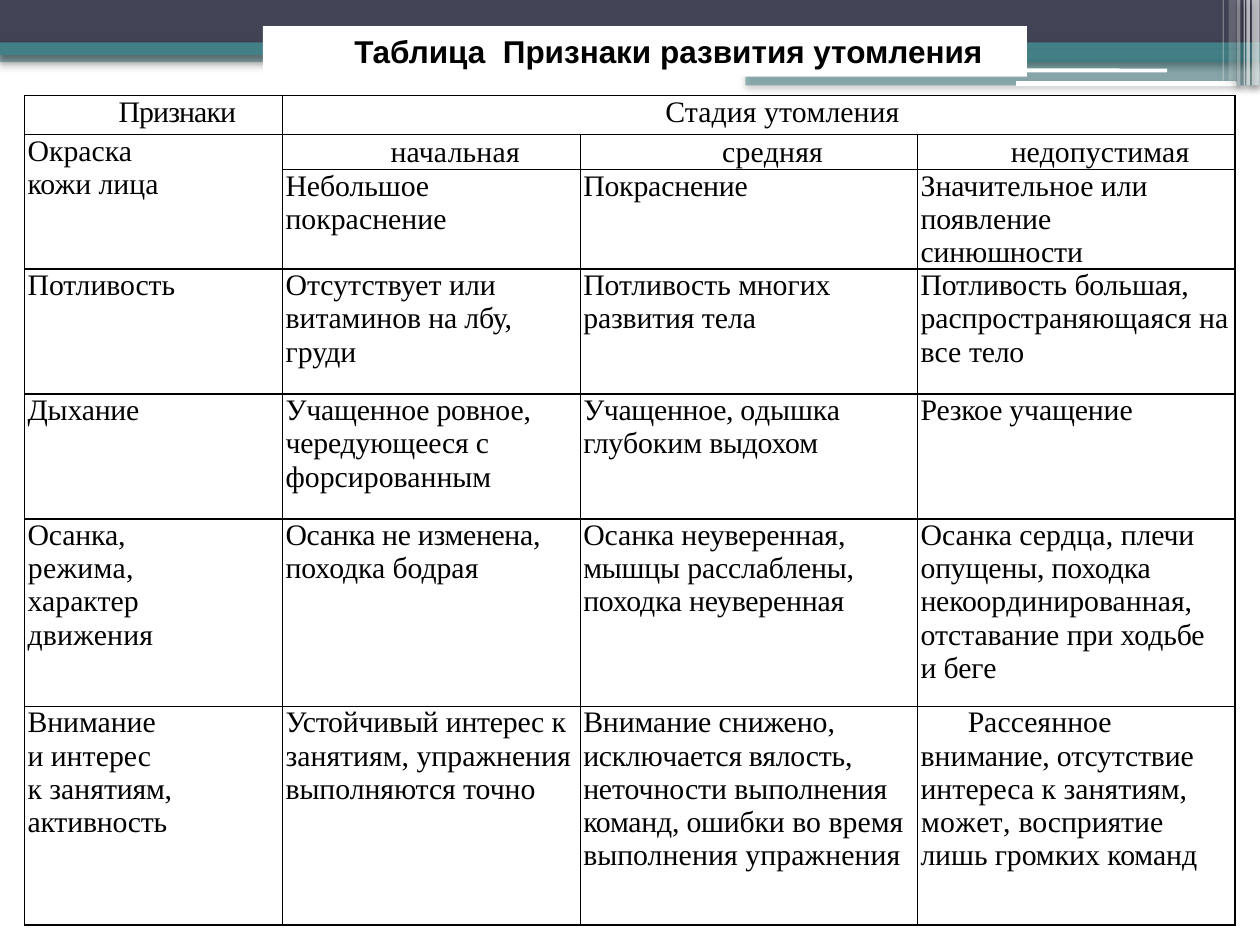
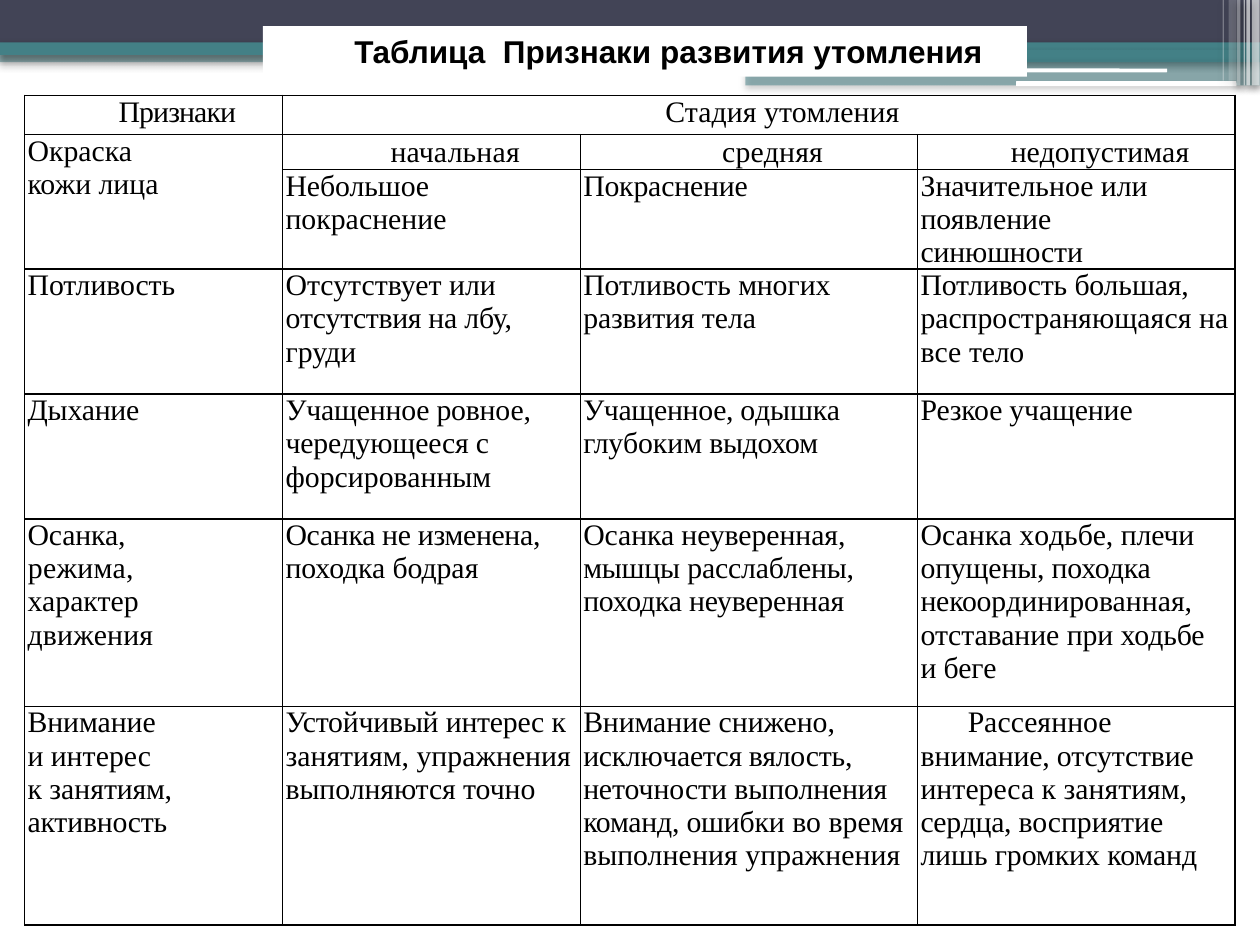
витаминов: витаминов -> отсутствия (354, 319)
Осанка сердца: сердца -> ходьбе (1066, 536)
может: может -> сердца (966, 823)
